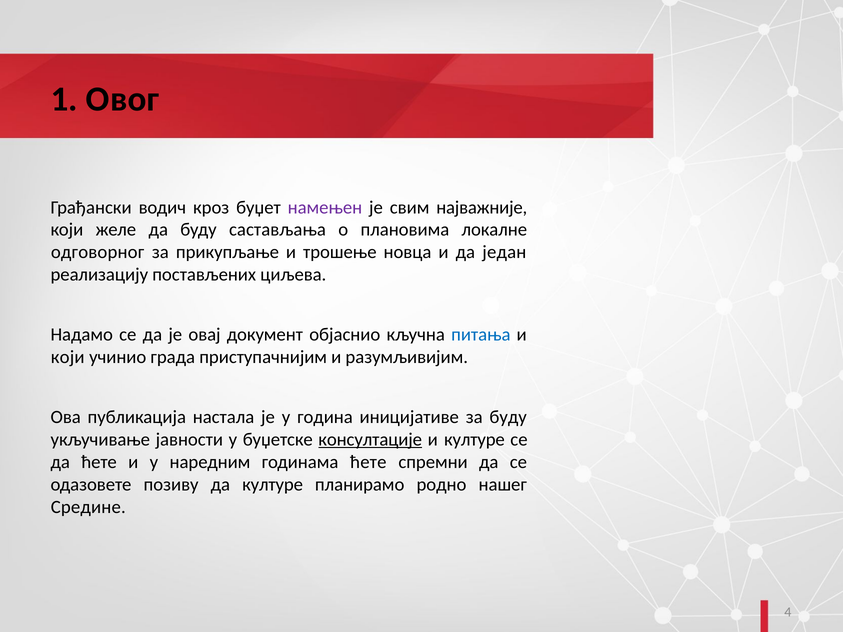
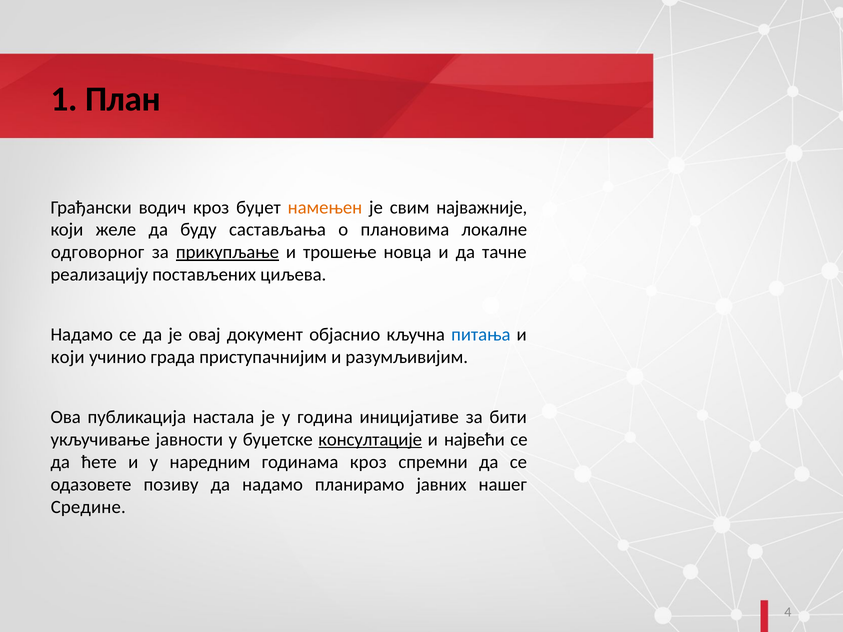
Овог: Овог -> План (123, 99)
намењен colour: purple -> orange (325, 207)
прикупљање underline: none -> present (227, 252)
један: један -> тачне (504, 252)
за буду: буду -> бити (508, 417)
и културе: културе -> највећи (474, 440)
годинама ћете: ћете -> кроз (368, 462)
да културе: културе -> надамо (273, 485)
родно: родно -> јавних (442, 485)
